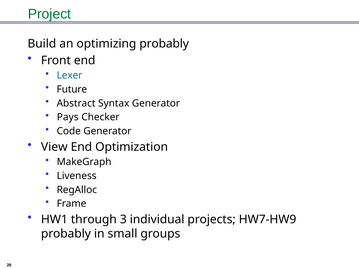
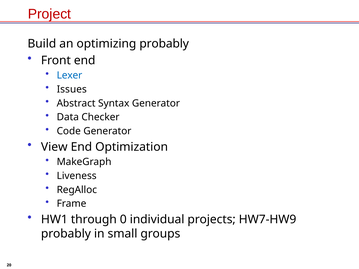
Project colour: green -> red (49, 14)
Future: Future -> Issues (72, 89)
Pays: Pays -> Data (68, 117)
3: 3 -> 0 (123, 220)
